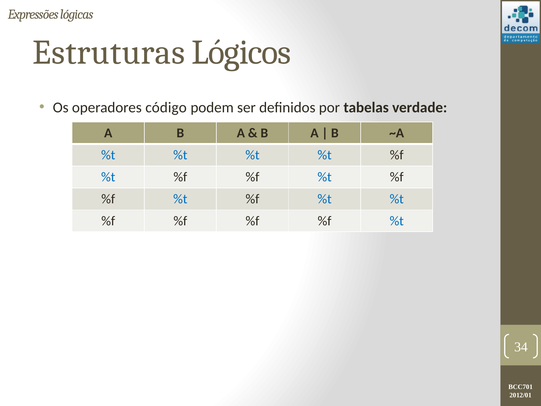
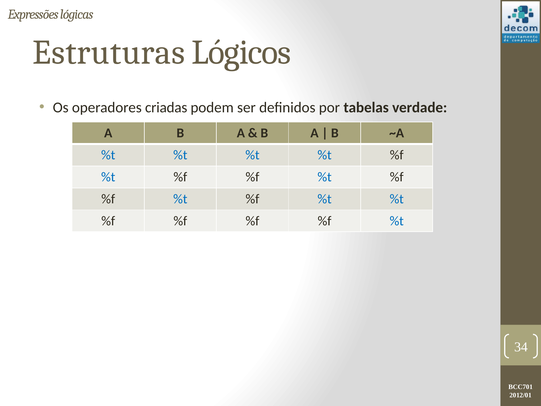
código: código -> criadas (166, 107)
